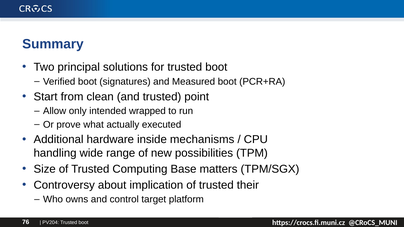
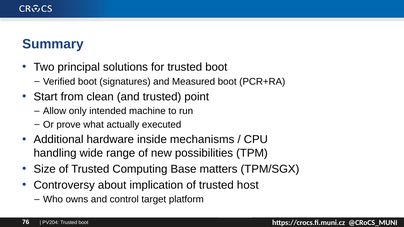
wrapped: wrapped -> machine (147, 111)
their: their -> host (248, 185)
